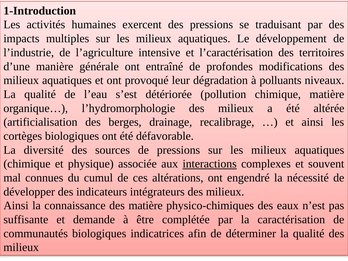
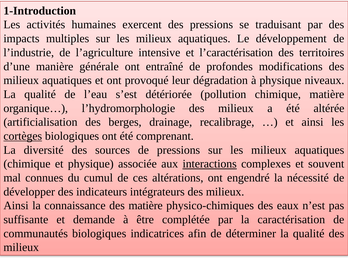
à polluants: polluants -> physique (280, 80)
cortèges underline: none -> present (23, 136)
défavorable: défavorable -> comprenant (165, 136)
